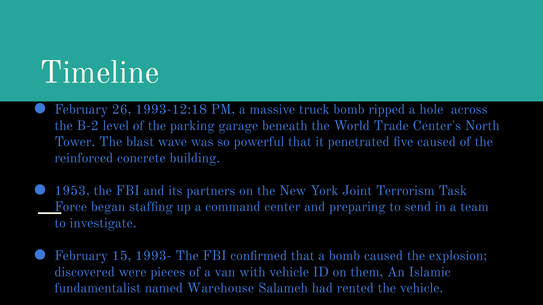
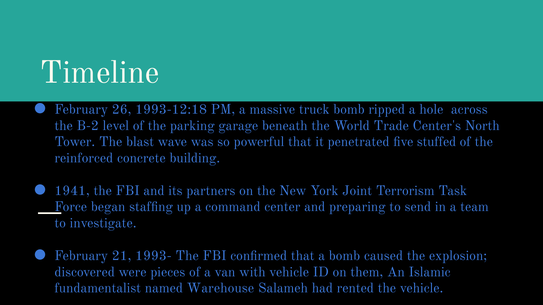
five caused: caused -> stuffed (437, 142)
1953: 1953 -> 1941 (72, 191)
15: 15 -> 21 (122, 256)
